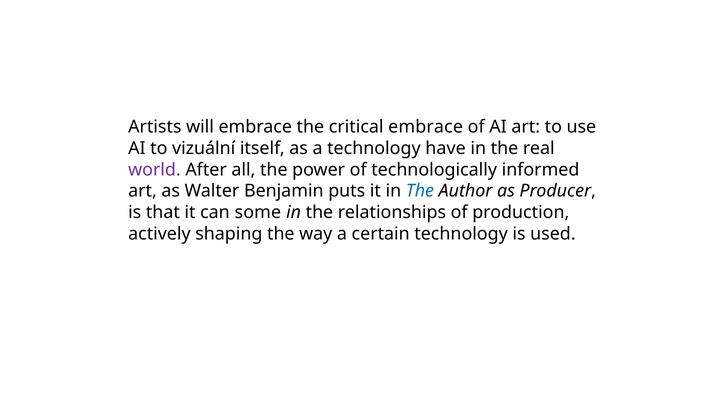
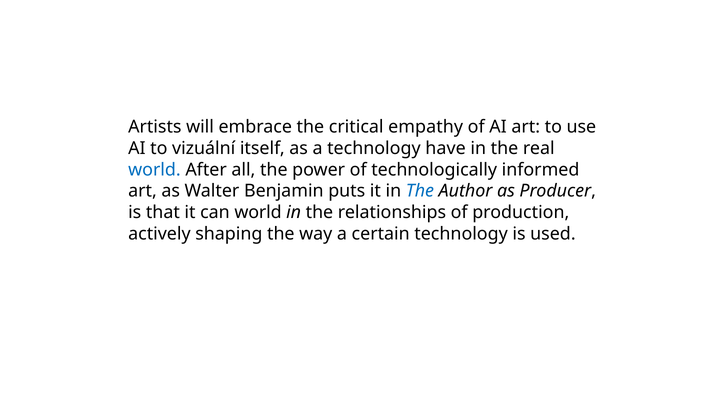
critical embrace: embrace -> empathy (426, 127)
world colour: purple -> blue (154, 170)
can some: some -> world (258, 213)
